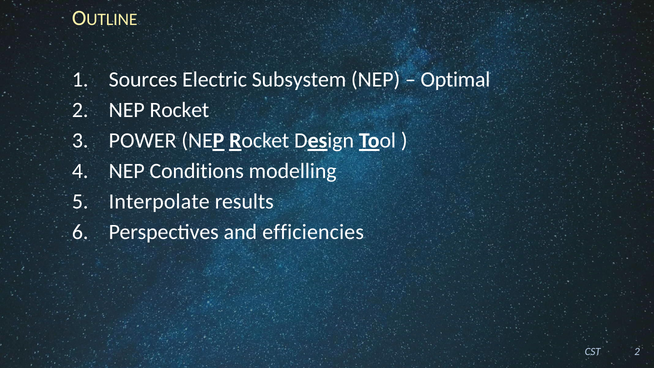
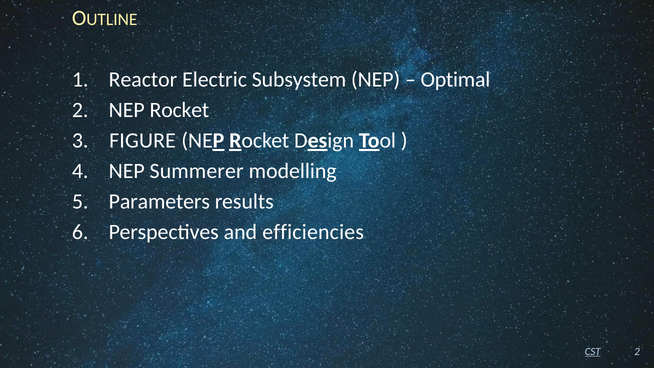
Sources: Sources -> Reactor (143, 80)
POWER: POWER -> FIGURE (143, 141)
Conditions: Conditions -> Summerer (197, 171)
Interpolate: Interpolate -> Parameters (159, 202)
CST underline: none -> present (593, 352)
